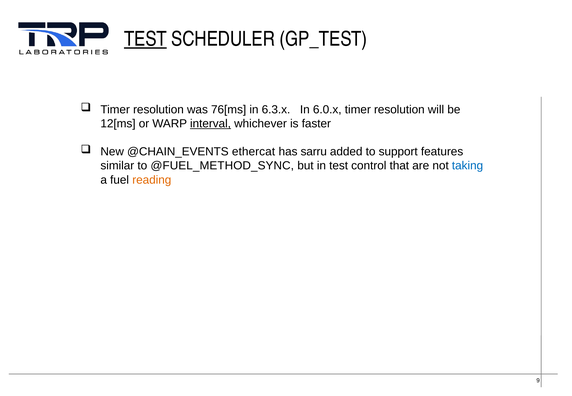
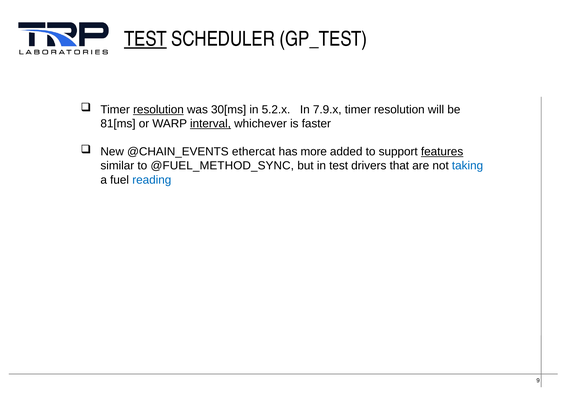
resolution underline: none -> present (158, 109)
76[ms: 76[ms -> 30[ms (229, 109)
6.3.x: 6.3.x -> 5.2.x (276, 109)
6.0.x: 6.0.x -> 7.9.x (327, 109)
12[ms: 12[ms -> 81[ms (118, 124)
sarru: sarru -> more (314, 152)
features underline: none -> present (442, 152)
control: control -> drivers (369, 166)
reading colour: orange -> blue (152, 180)
